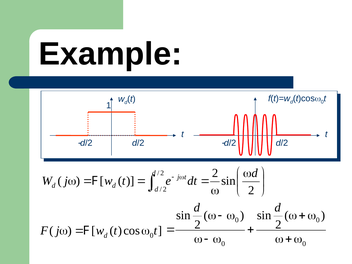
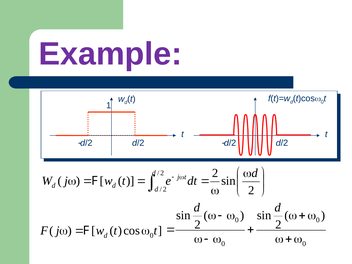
Example colour: black -> purple (110, 54)
